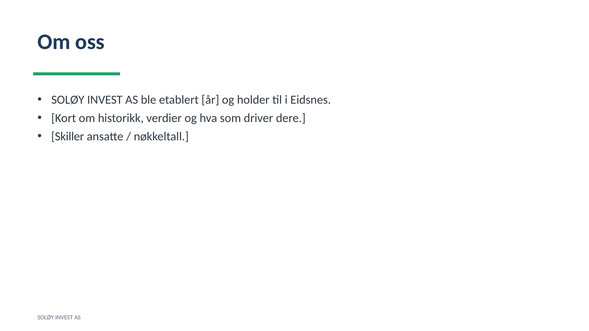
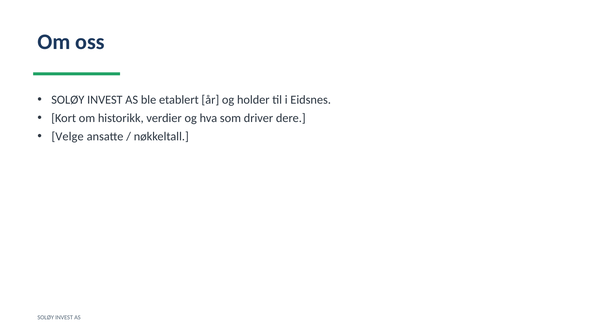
Skiller: Skiller -> Velge (68, 137)
